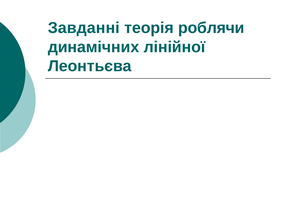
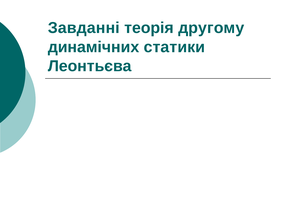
роблячи: роблячи -> другому (211, 28)
лінійної: лінійної -> статики (174, 47)
